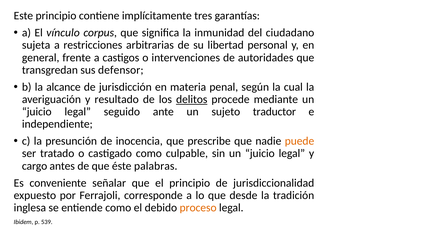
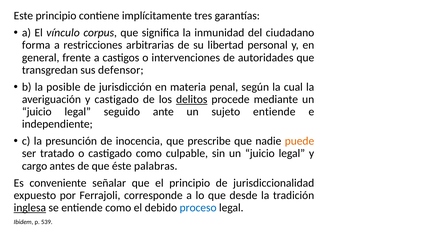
sujeta: sujeta -> forma (36, 45)
alcance: alcance -> posible (63, 87)
y resultado: resultado -> castigado (117, 99)
sujeto traductor: traductor -> entiende (274, 112)
inglesa underline: none -> present (30, 207)
proceso colour: orange -> blue (198, 207)
